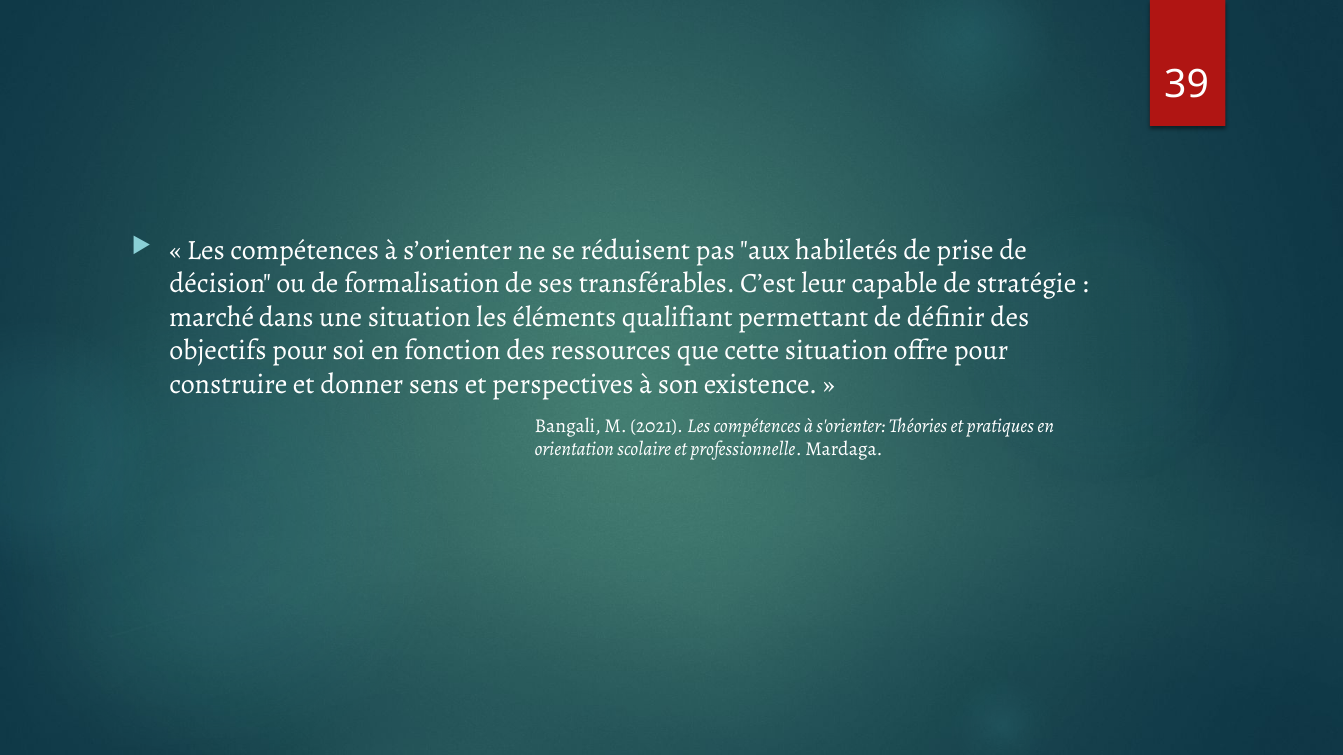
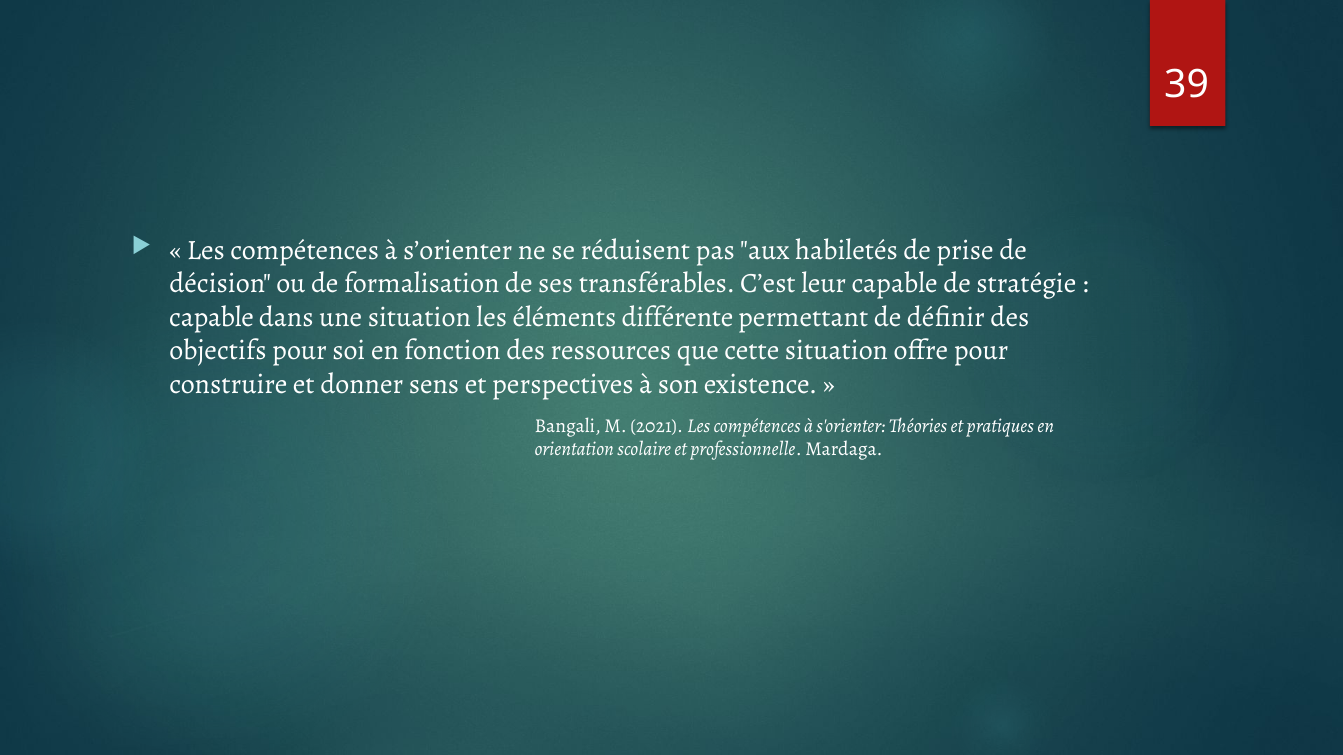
marché: marché -> capable (212, 317)
qualifiant: qualifiant -> différente (677, 317)
